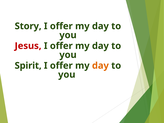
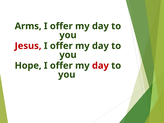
Story: Story -> Arms (28, 26)
Spirit: Spirit -> Hope (28, 66)
day colour: orange -> red (100, 66)
